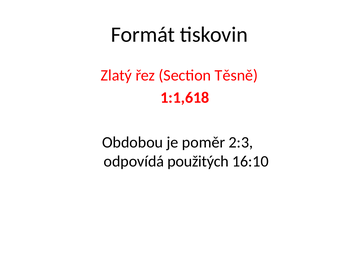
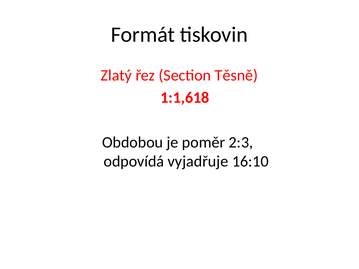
použitých: použitých -> vyjadřuje (198, 162)
